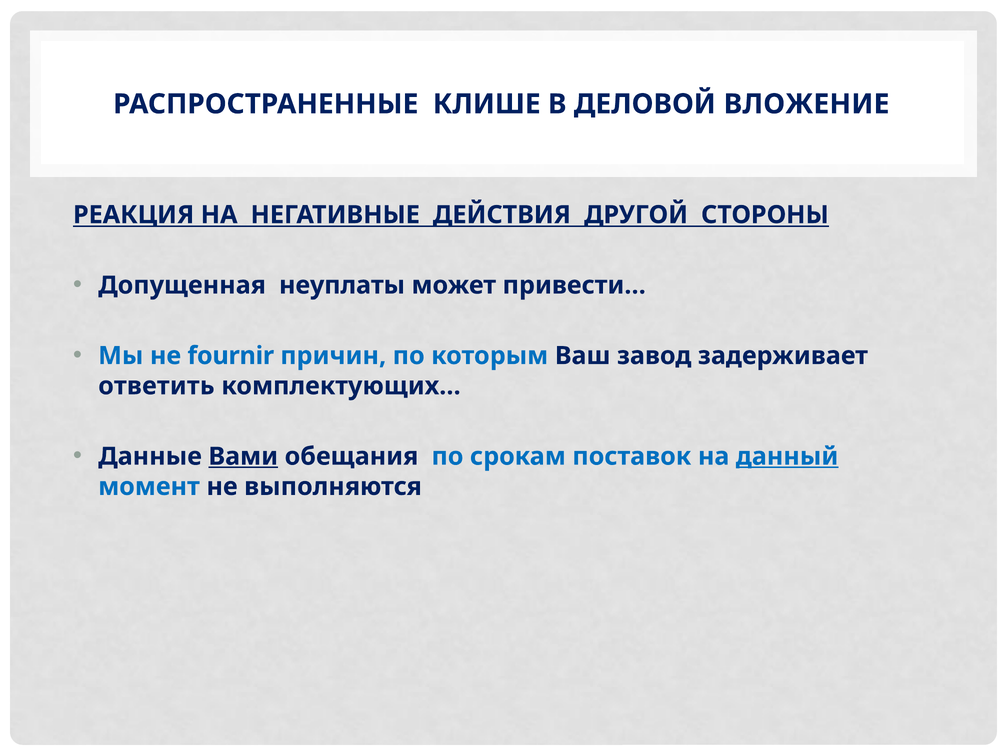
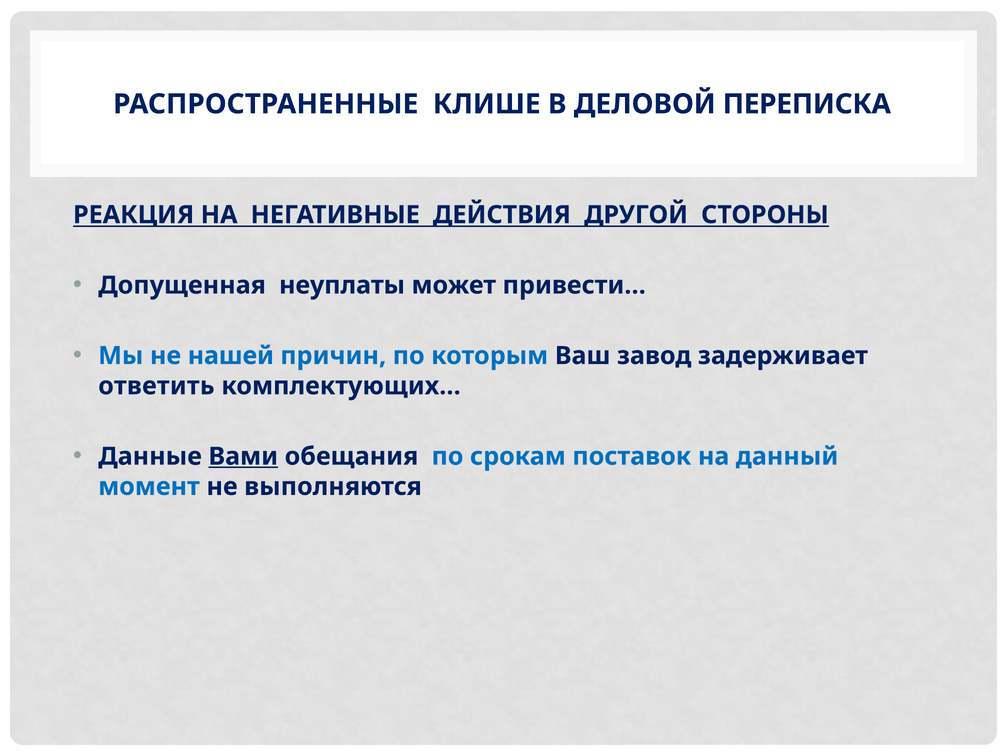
ВЛОЖЕНИЕ: ВЛОЖЕНИЕ -> ПЕРЕПИСКА (807, 104)
fournir: fournir -> нашей (231, 356)
данный underline: present -> none (787, 457)
